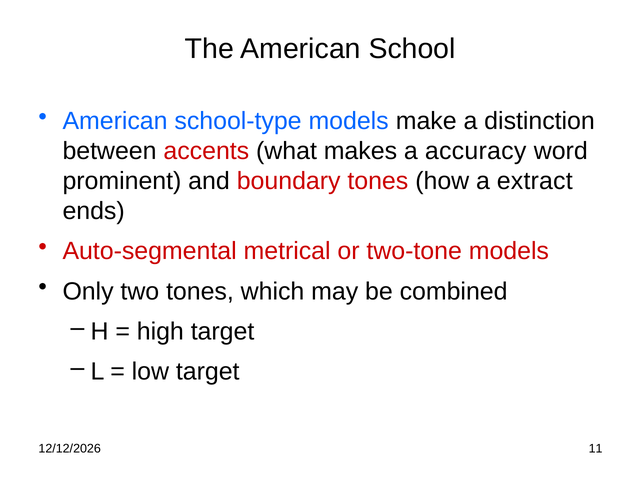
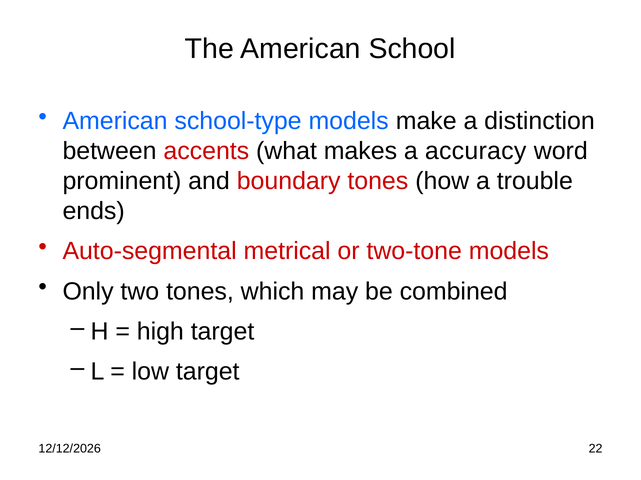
extract: extract -> trouble (535, 181)
11: 11 -> 22 (596, 449)
